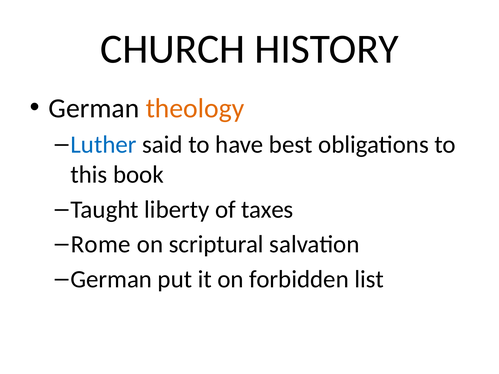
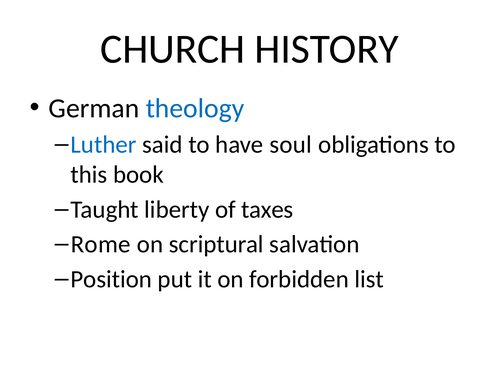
theology colour: orange -> blue (195, 108)
best: best -> soul (291, 145)
German: German -> Position (111, 279)
